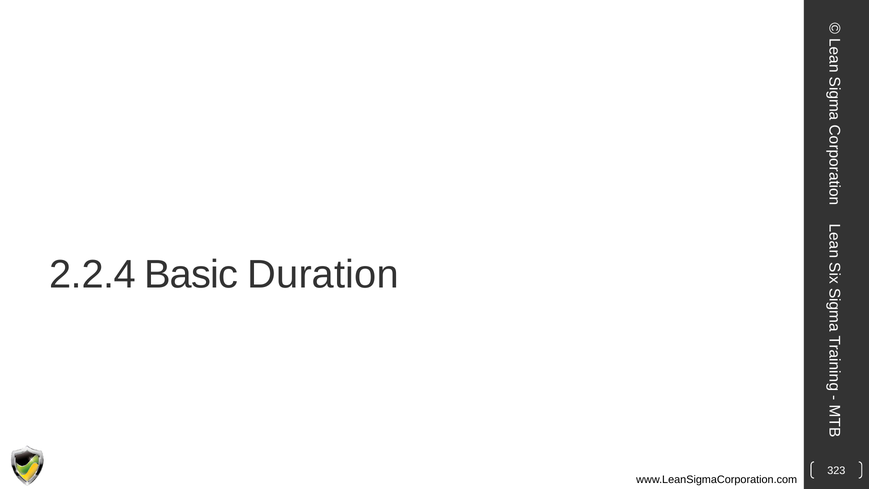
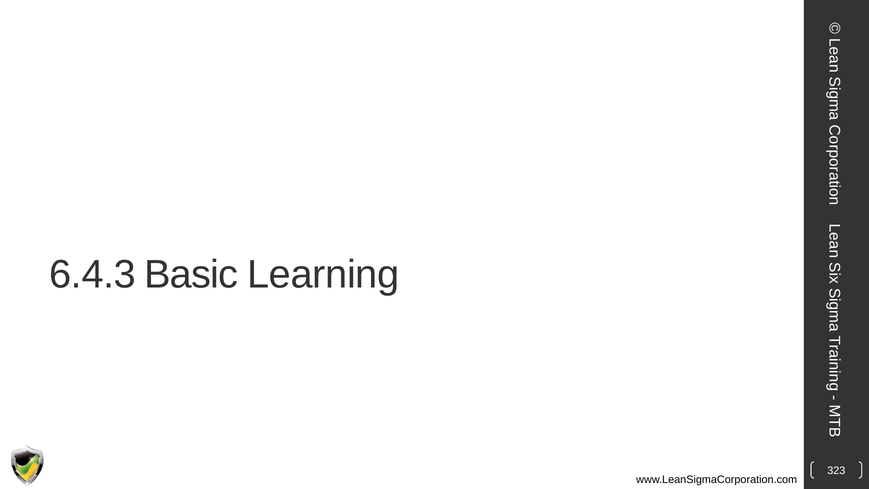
2.2.4: 2.2.4 -> 6.4.3 (93, 275)
Duration: Duration -> Learning (323, 275)
